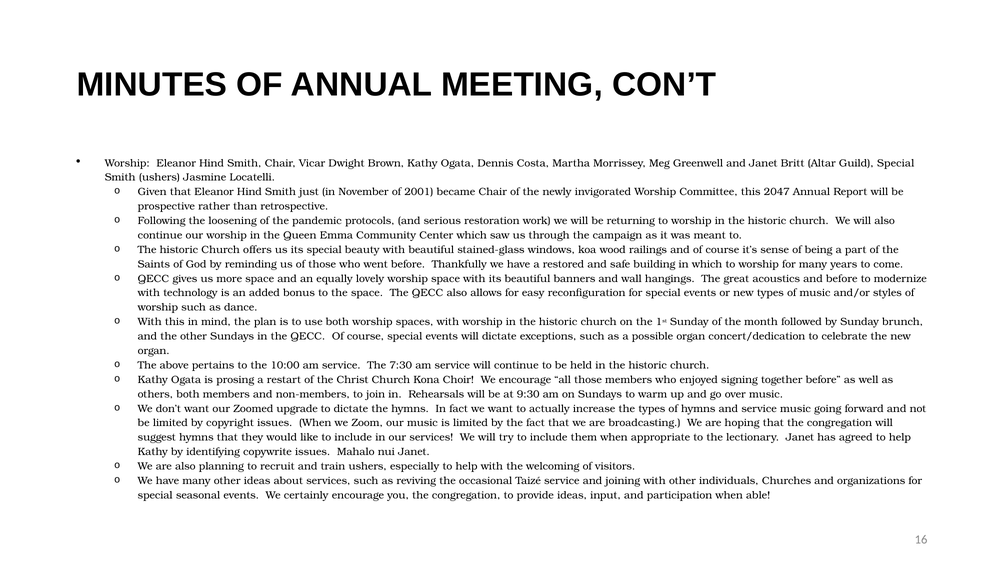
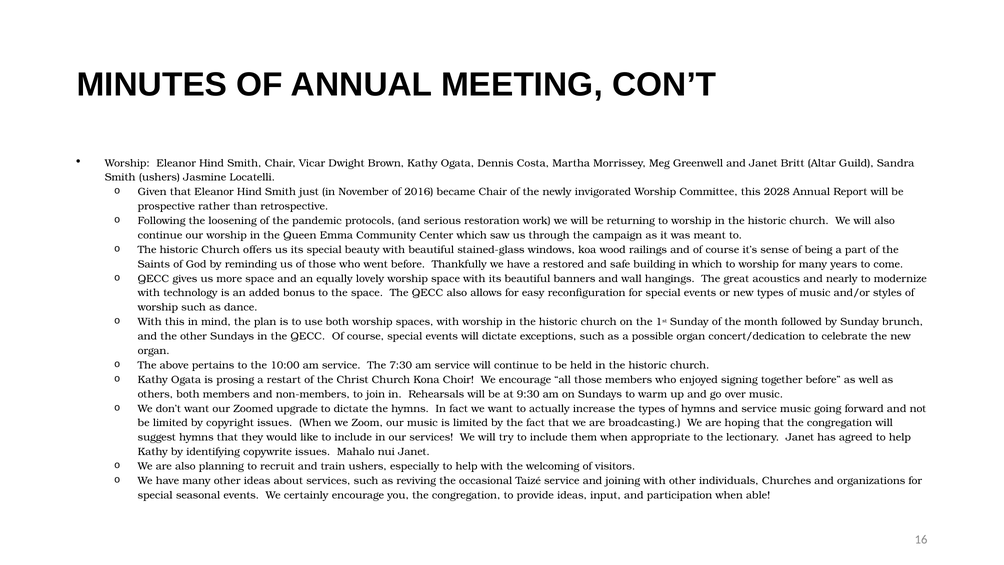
Guild Special: Special -> Sandra (896, 163)
2001: 2001 -> 2016 (419, 192)
2047: 2047 -> 2028 (777, 192)
and before: before -> nearly (842, 278)
